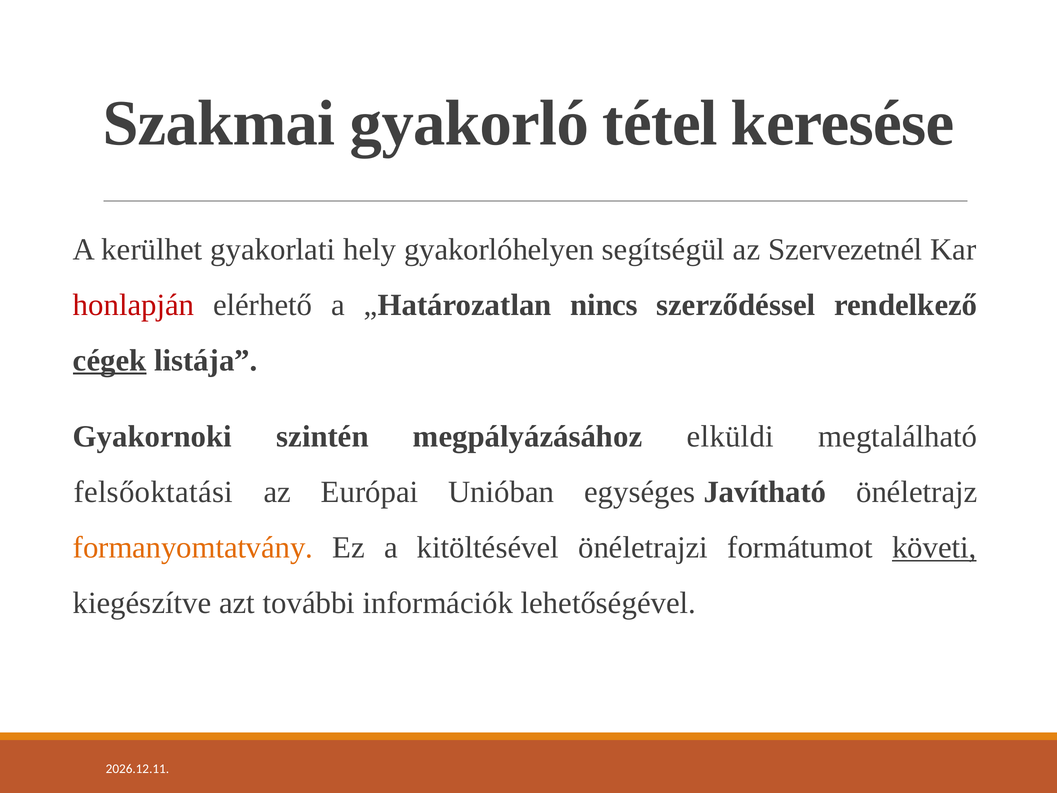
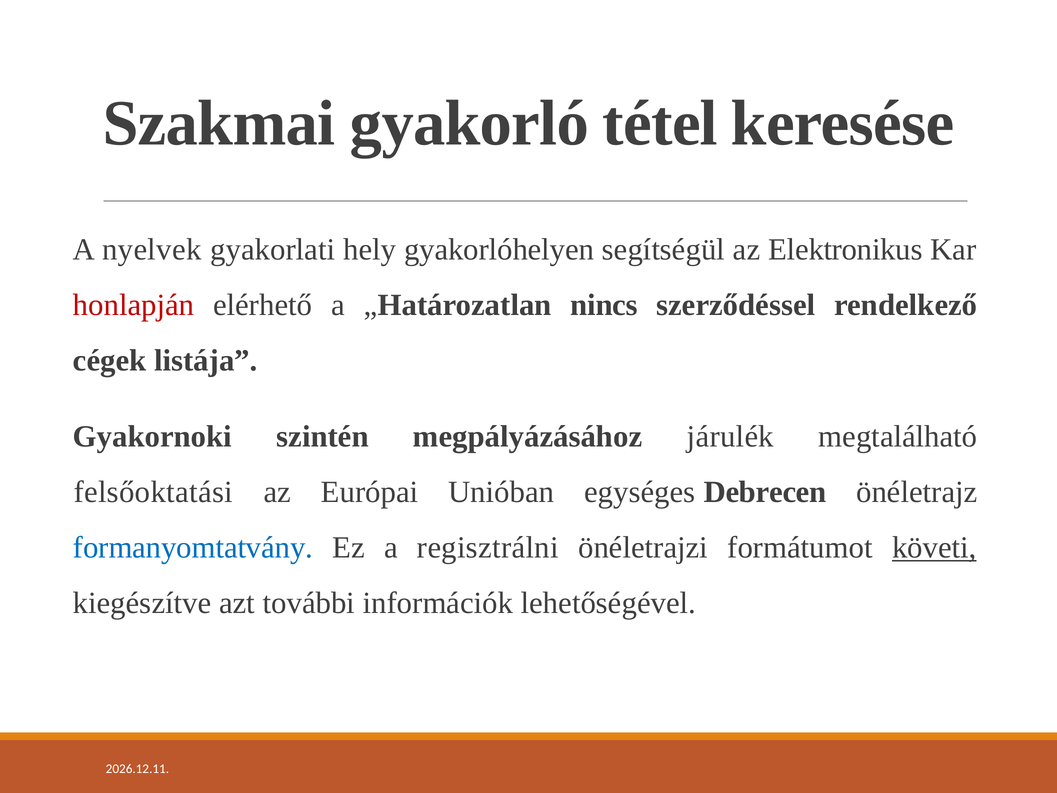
kerülhet: kerülhet -> nyelvek (152, 249)
Szervezetnél: Szervezetnél -> Elektronikus (845, 249)
cégek underline: present -> none (110, 360)
elküldi: elküldi -> járulék (730, 436)
Javítható: Javítható -> Debrecen (765, 492)
formanyomtatvány colour: orange -> blue (193, 547)
kitöltésével: kitöltésével -> regisztrálni (488, 547)
